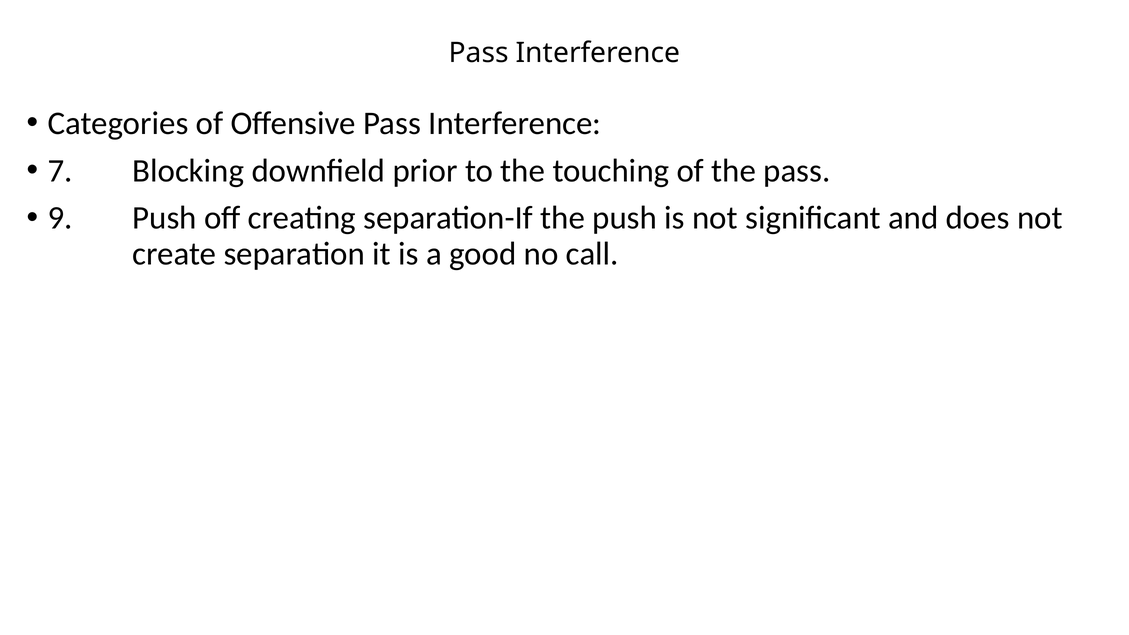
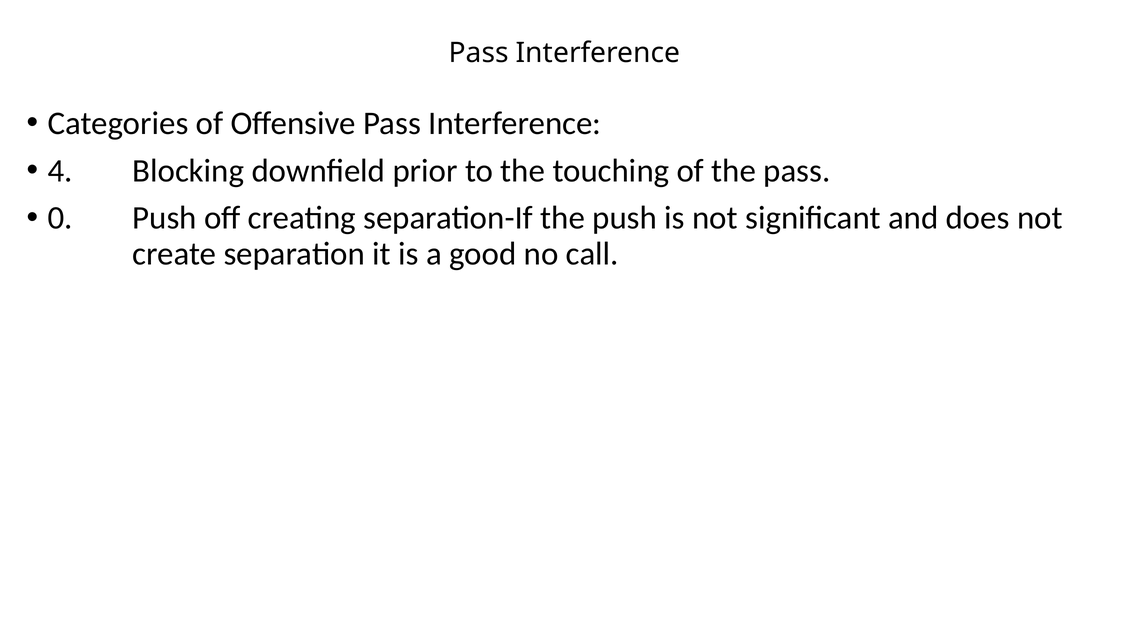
7: 7 -> 4 (60, 171)
9: 9 -> 0 (60, 218)
